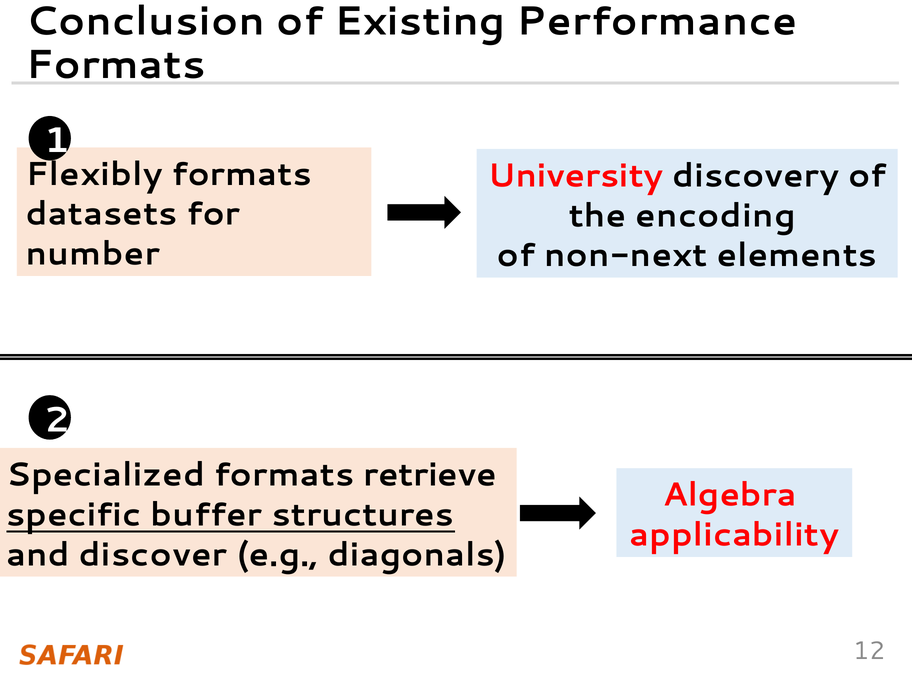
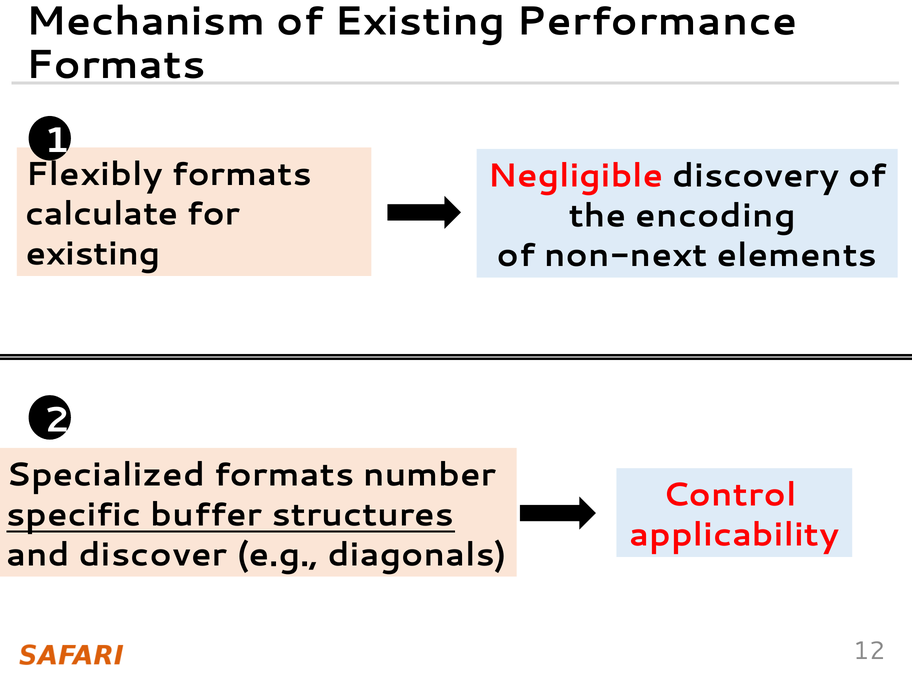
Conclusion: Conclusion -> Mechanism (146, 21)
University: University -> Negligible (575, 176)
datasets: datasets -> calculate (102, 214)
number: number -> existing (93, 254)
retrieve: retrieve -> number (430, 475)
Algebra: Algebra -> Control (730, 495)
